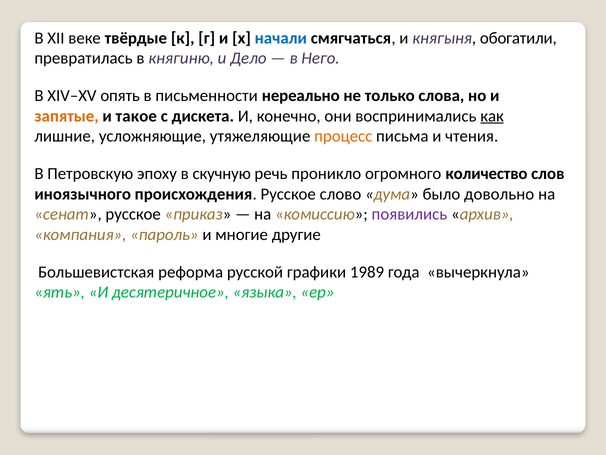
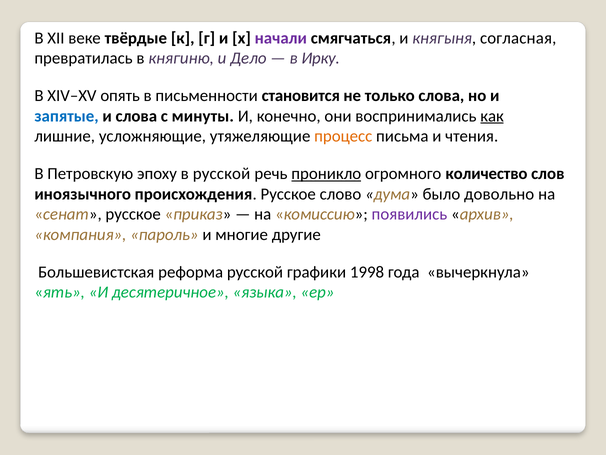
начали colour: blue -> purple (281, 38)
обогатили: обогатили -> согласная (518, 38)
Него: Него -> Ирку (321, 58)
нереально: нереально -> становится (301, 96)
запятые colour: orange -> blue (67, 116)
и такое: такое -> слова (136, 116)
дискета: дискета -> минуты (203, 116)
в скучную: скучную -> русской (222, 174)
проникло underline: none -> present (326, 174)
1989: 1989 -> 1998 (367, 272)
